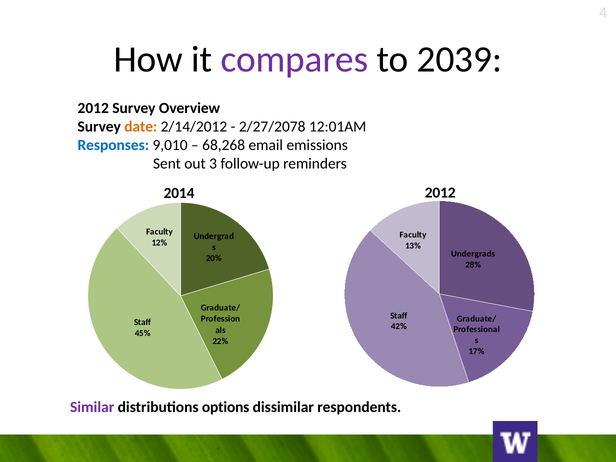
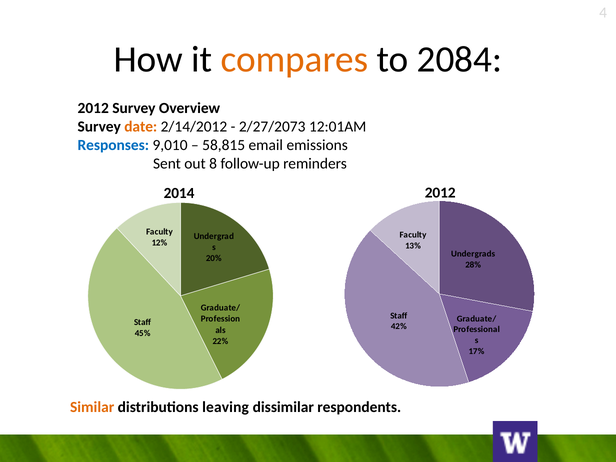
compares colour: purple -> orange (294, 60)
2039: 2039 -> 2084 (459, 60)
2/27/2078: 2/27/2078 -> 2/27/2073 (272, 127)
68,268: 68,268 -> 58,815 (224, 145)
3: 3 -> 8 (213, 164)
Similar colour: purple -> orange (92, 407)
options: options -> leaving (226, 407)
